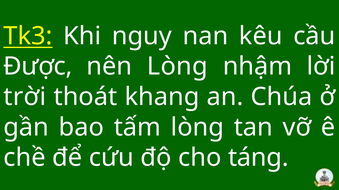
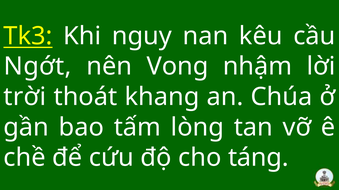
Được: Được -> Ngớt (38, 67)
nên Lòng: Lòng -> Vong (178, 67)
